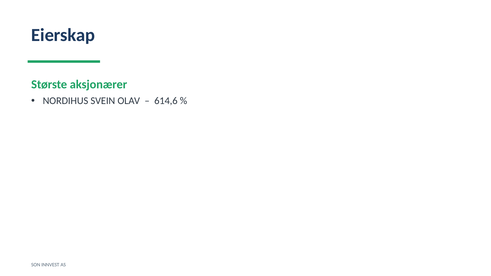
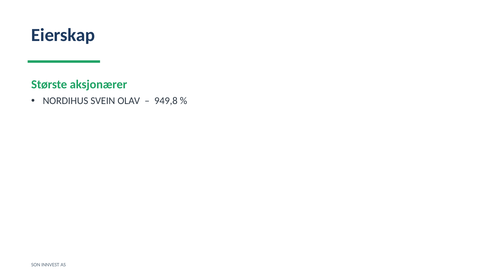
614,6: 614,6 -> 949,8 (166, 101)
